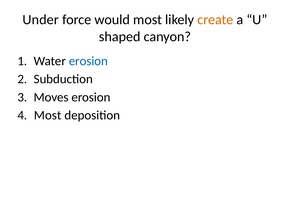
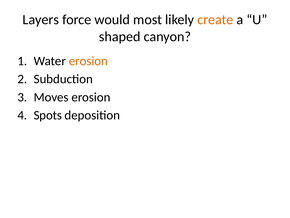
Under: Under -> Layers (41, 20)
erosion colour: blue -> orange (88, 61)
Most: Most -> Spots (48, 115)
